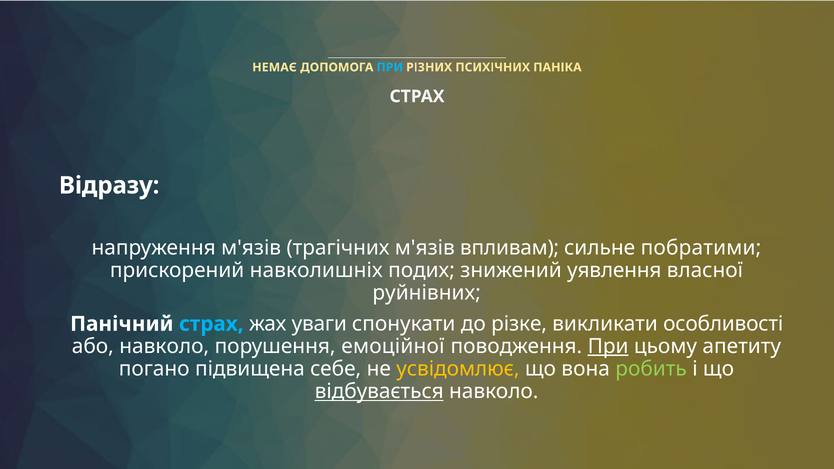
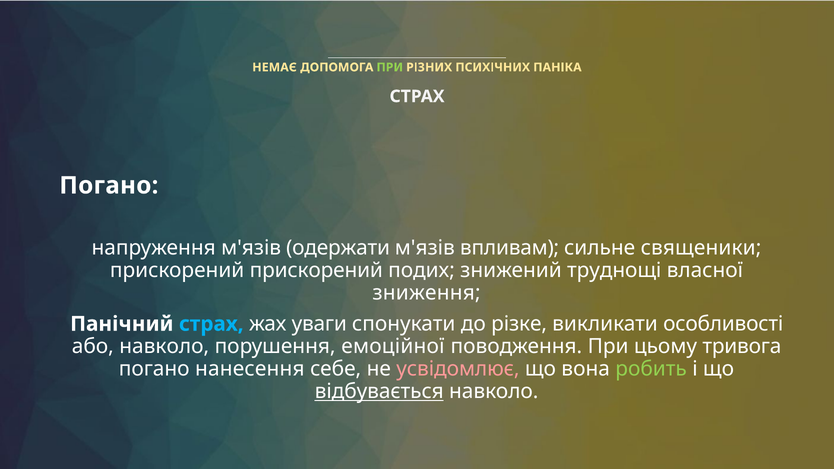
ПРИ colour: light blue -> light green (390, 67)
Відразу: Відразу -> Погано (109, 186)
трагічних: трагічних -> одержати (338, 248)
побратими: побратими -> священики (701, 248)
прискорений навколишніх: навколишніх -> прискорений (316, 270)
уявлення: уявлення -> труднощі (614, 270)
руйнівних: руйнівних -> зниження (427, 293)
При underline: present -> none (608, 346)
апетиту: апетиту -> тривога (742, 346)
підвищена: підвищена -> нанесення (250, 369)
усвідомлює colour: yellow -> pink (458, 369)
